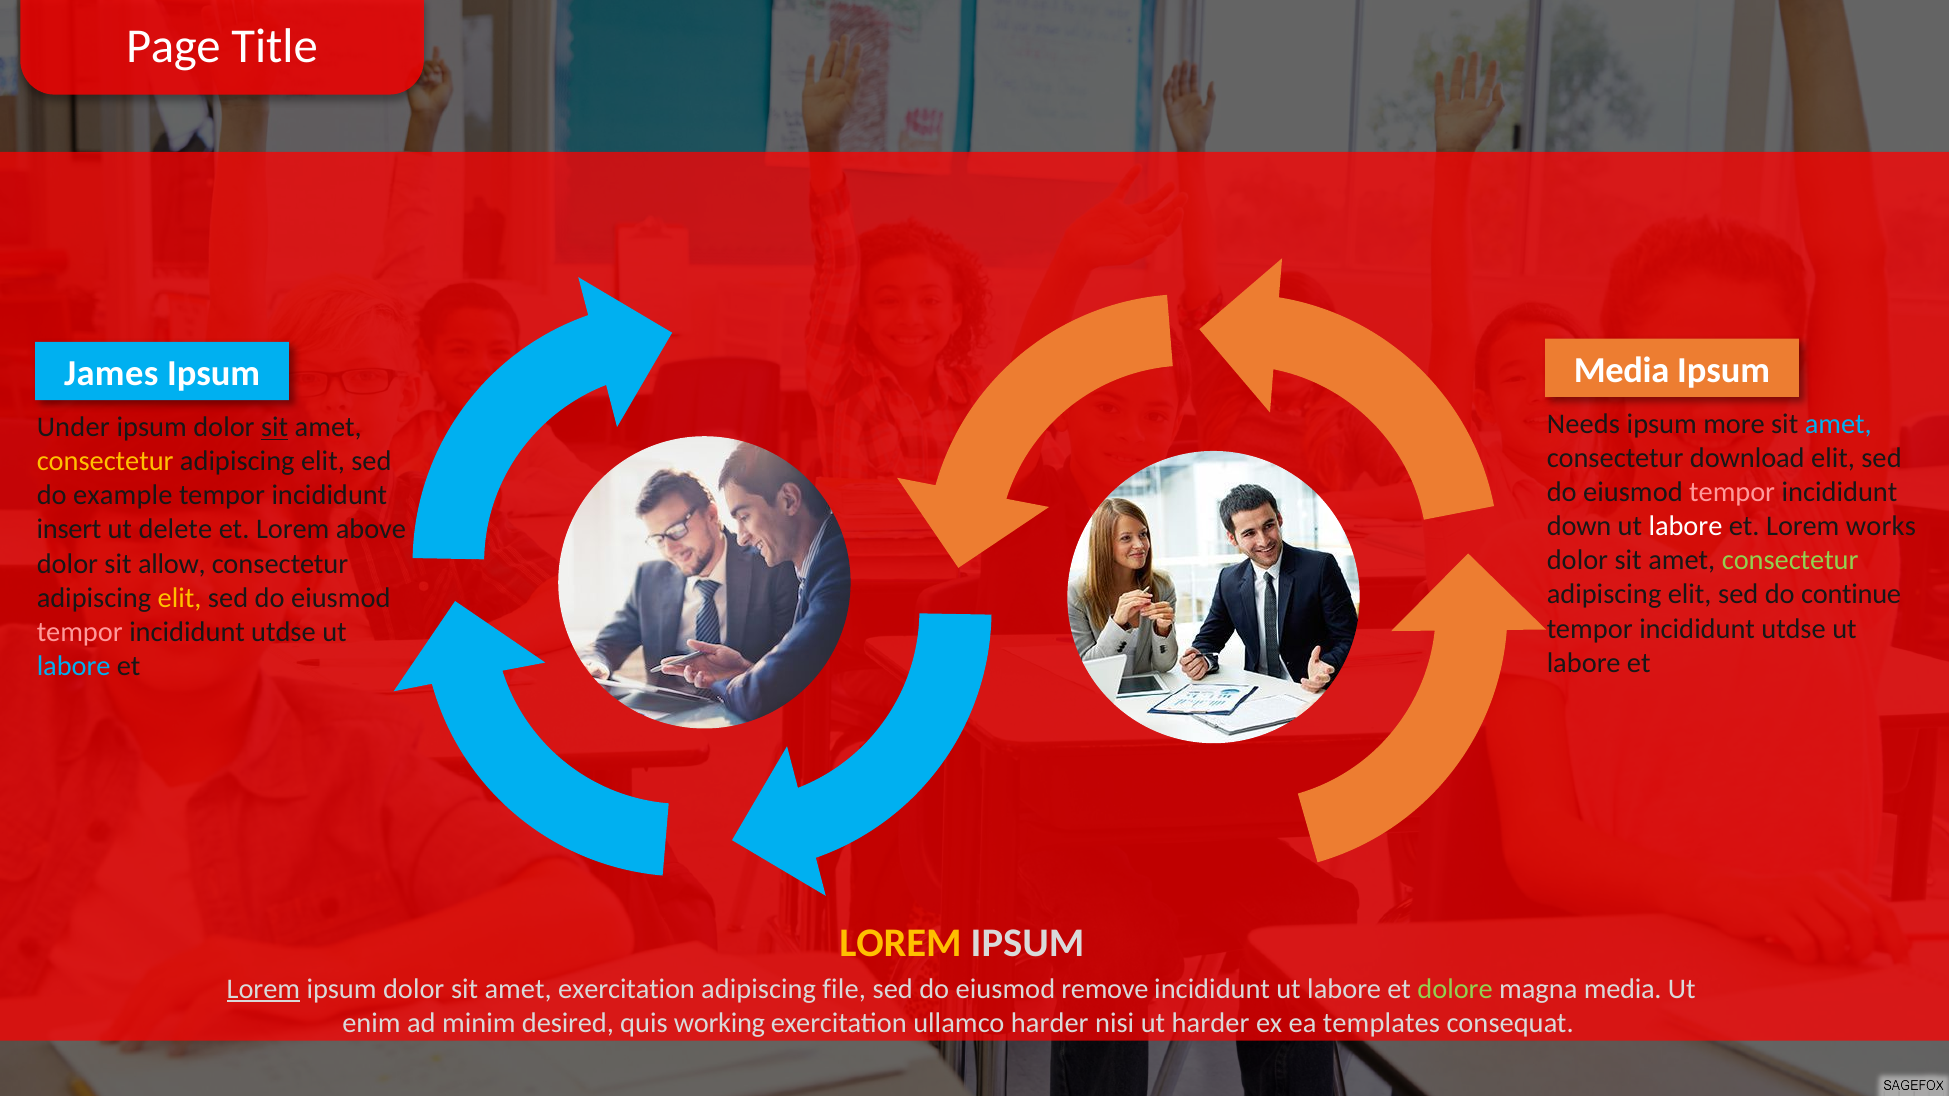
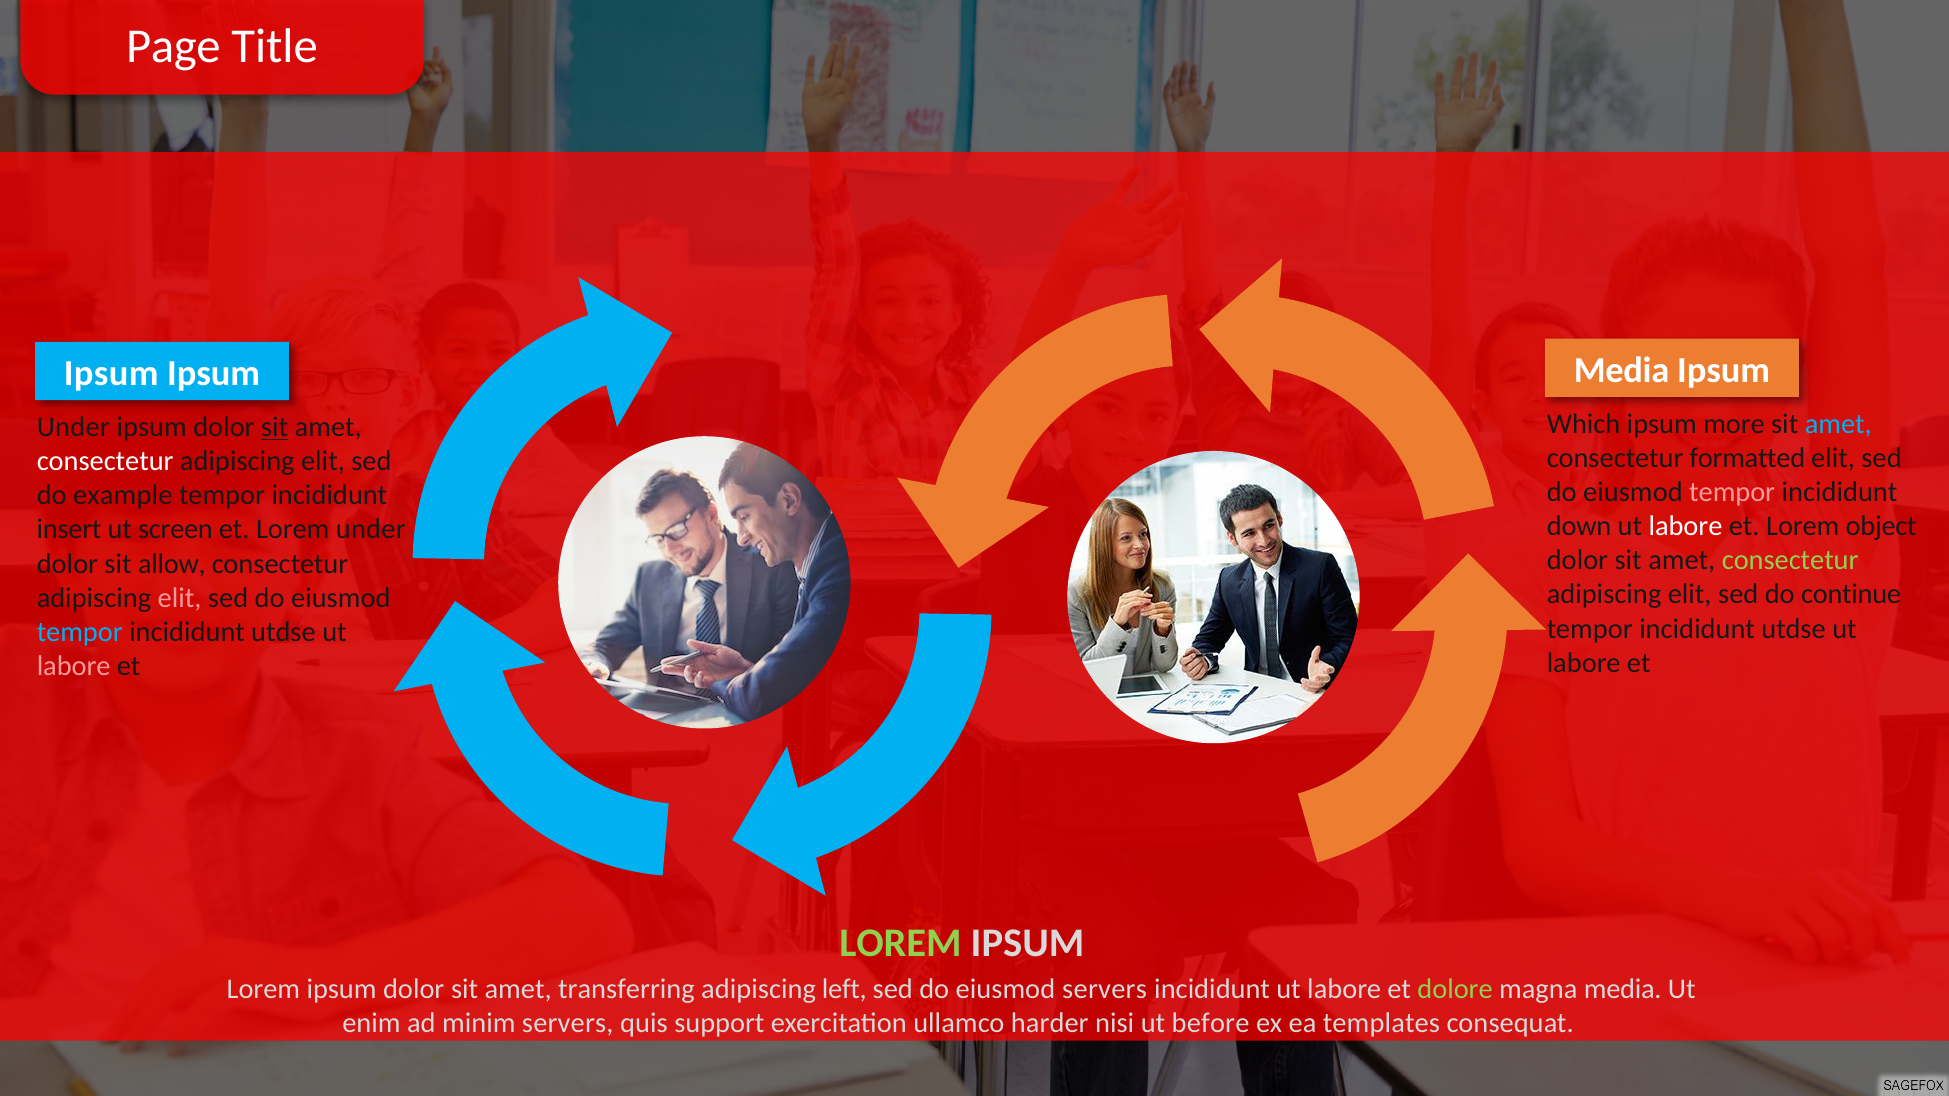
James: James -> Ipsum (111, 374)
Needs: Needs -> Which (1584, 424)
download: download -> formatted (1747, 458)
consectetur colour: yellow -> white (105, 461)
works: works -> object (1881, 527)
delete: delete -> screen (176, 530)
Lorem above: above -> under (371, 530)
elit colour: yellow -> pink (180, 598)
tempor colour: pink -> light blue (80, 632)
labore colour: light blue -> pink (74, 666)
LOREM colour: yellow -> light green (900, 943)
Lorem underline: present -> none (263, 989)
amet exercitation: exercitation -> transferring (626, 989)
file: file -> left (844, 989)
eiusmod remove: remove -> servers (1105, 989)
minim desired: desired -> servers (568, 1024)
working: working -> support (719, 1024)
ut harder: harder -> before (1211, 1024)
